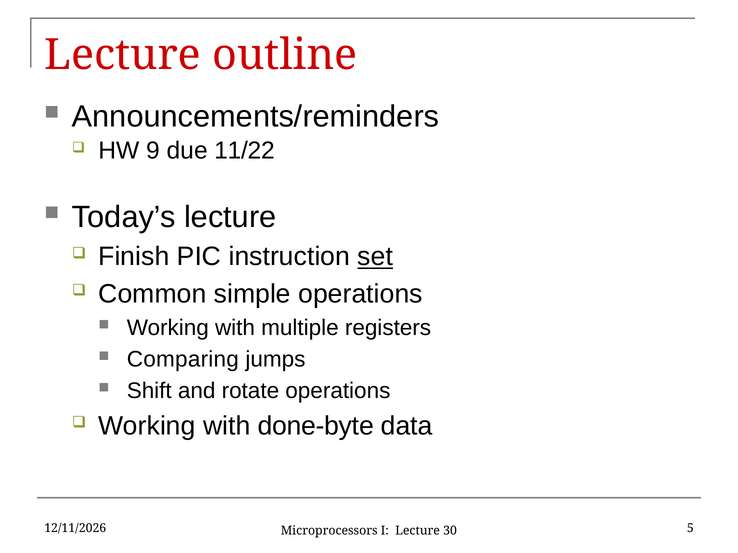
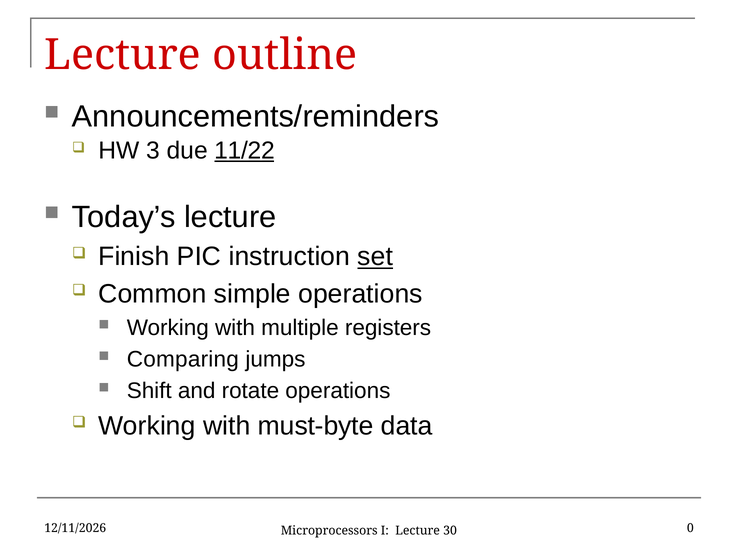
9: 9 -> 3 (153, 151)
11/22 underline: none -> present (244, 151)
done-byte: done-byte -> must-byte (316, 426)
5: 5 -> 0 (690, 529)
